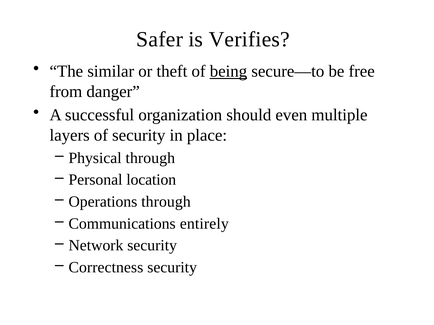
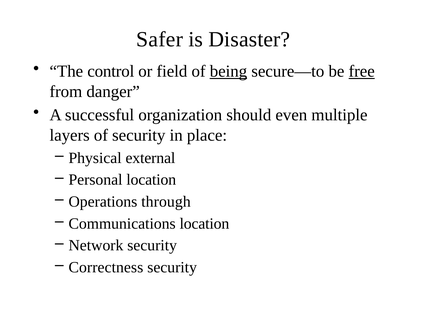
Verifies: Verifies -> Disaster (249, 39)
similar: similar -> control (111, 71)
theft: theft -> field (172, 71)
free underline: none -> present (362, 71)
Physical through: through -> external (150, 158)
Communications entirely: entirely -> location (204, 224)
